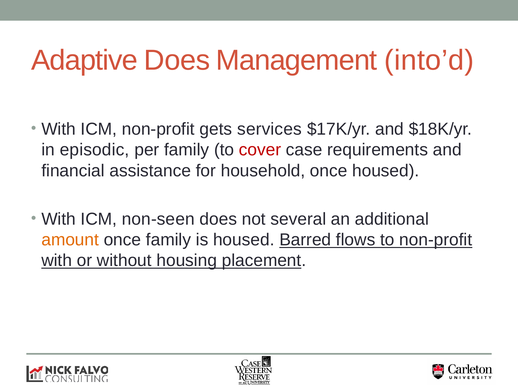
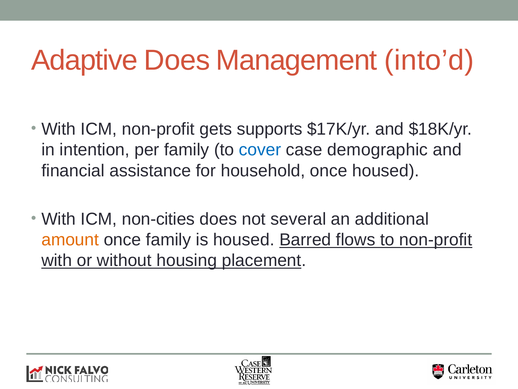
services: services -> supports (270, 129)
episodic: episodic -> intention (95, 150)
cover colour: red -> blue (260, 150)
requirements: requirements -> demographic (378, 150)
non-seen: non-seen -> non-cities (158, 219)
